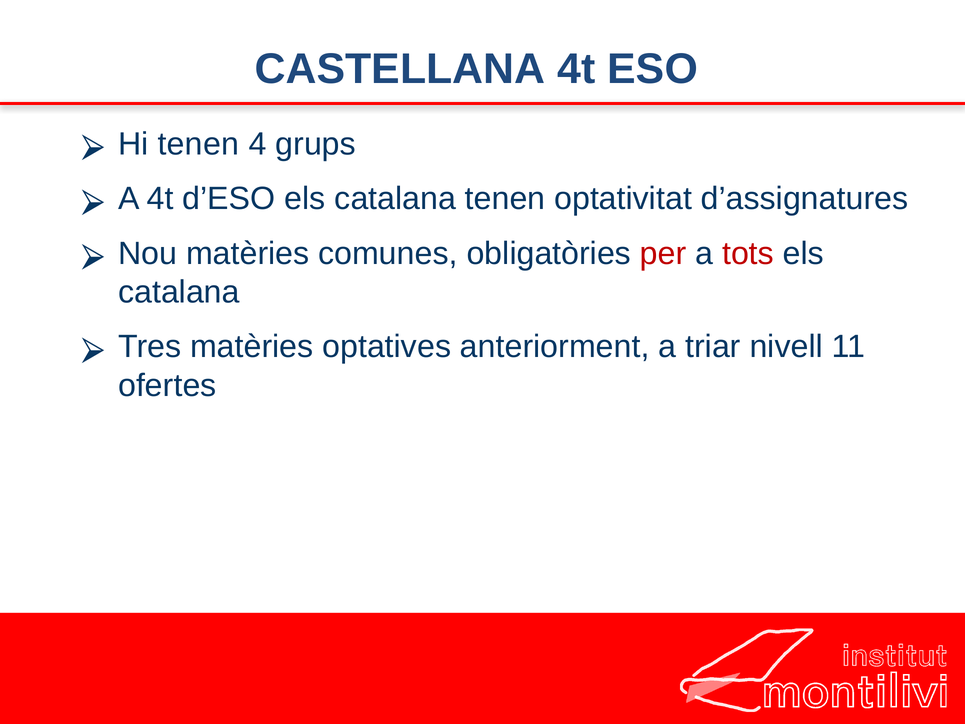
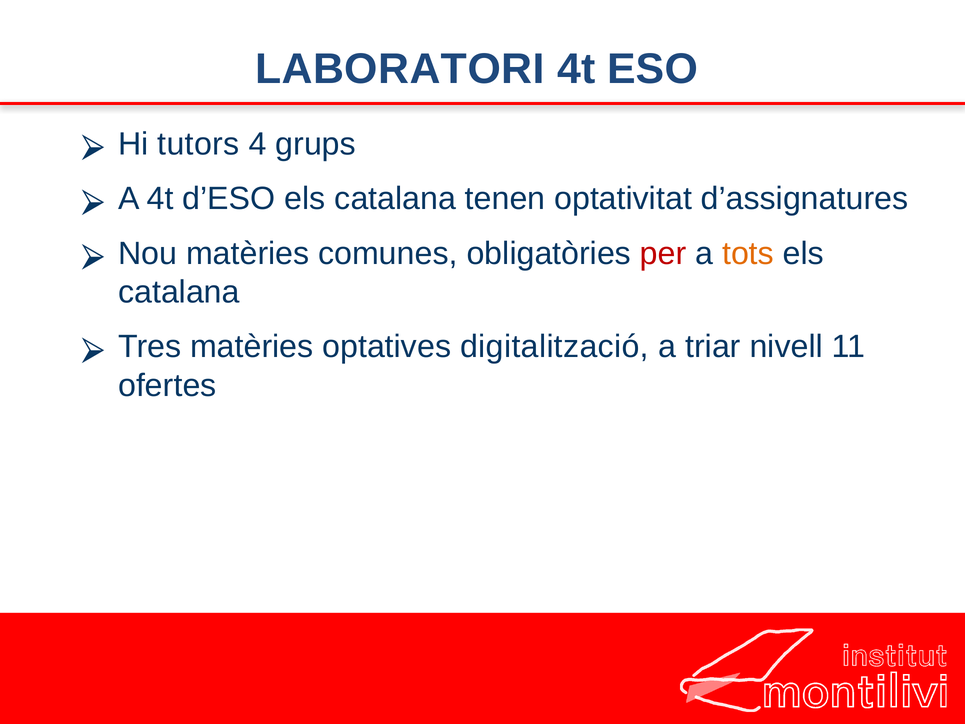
CASTELLANA: CASTELLANA -> LABORATORI (400, 69)
Hi tenen: tenen -> tutors (198, 144)
tots colour: red -> orange (748, 253)
anteriorment: anteriorment -> digitalització (555, 347)
